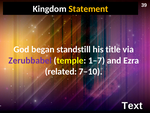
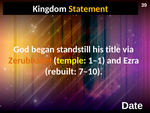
Zerubbabel colour: purple -> orange (30, 60)
1–7: 1–7 -> 1–1 (97, 60)
related: related -> rebuilt (61, 71)
Text: Text -> Date (132, 105)
